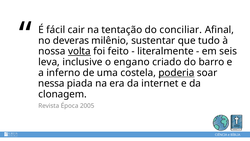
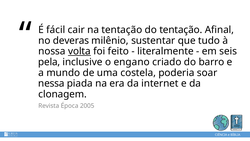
do conciliar: conciliar -> tentação (181, 30)
leva: leva -> pela (49, 62)
inferno: inferno -> mundo (63, 73)
poderia underline: present -> none (176, 73)
